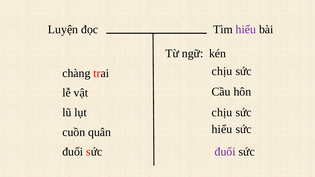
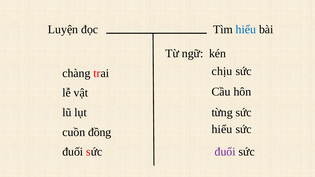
hiểu colour: purple -> blue (246, 30)
chịu: chịu -> từng (222, 113)
quân: quân -> đồng (100, 132)
